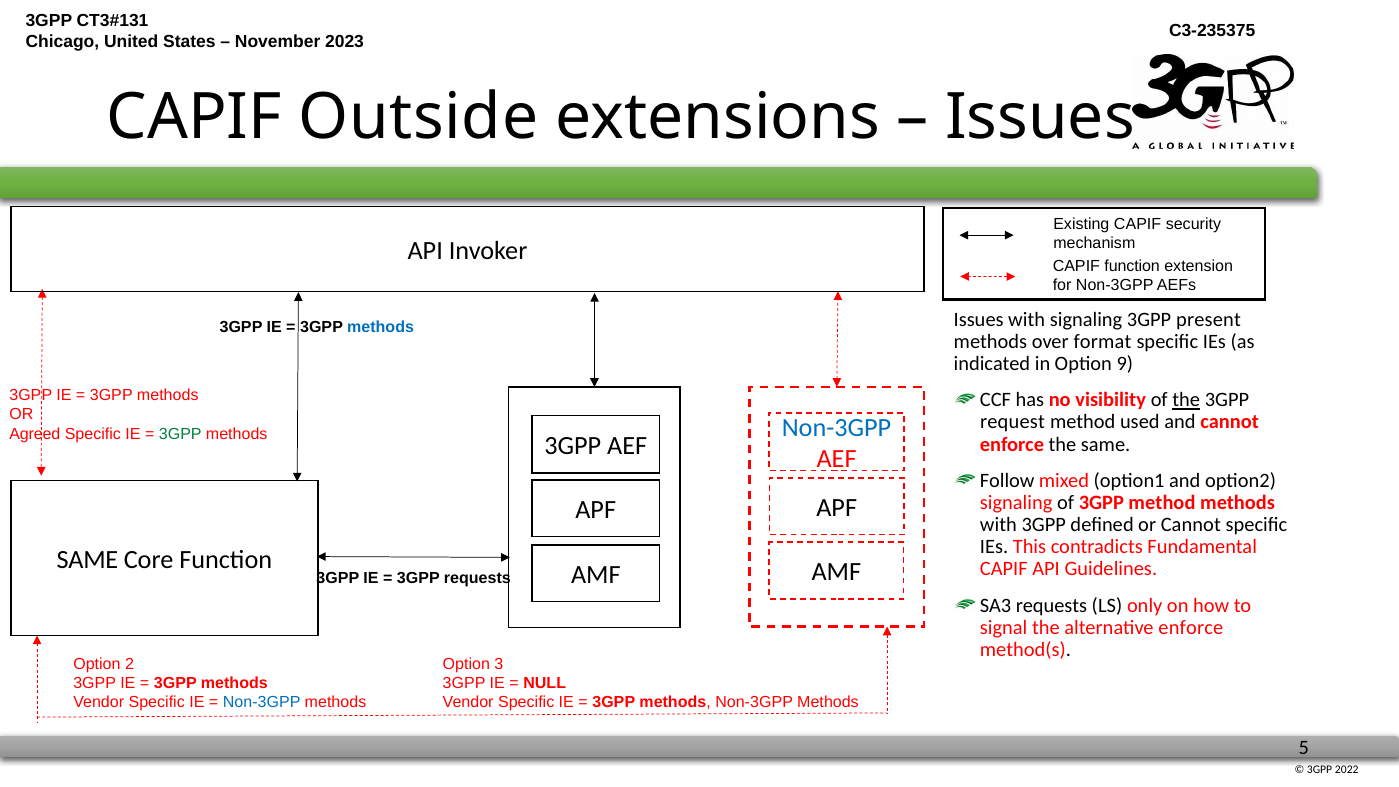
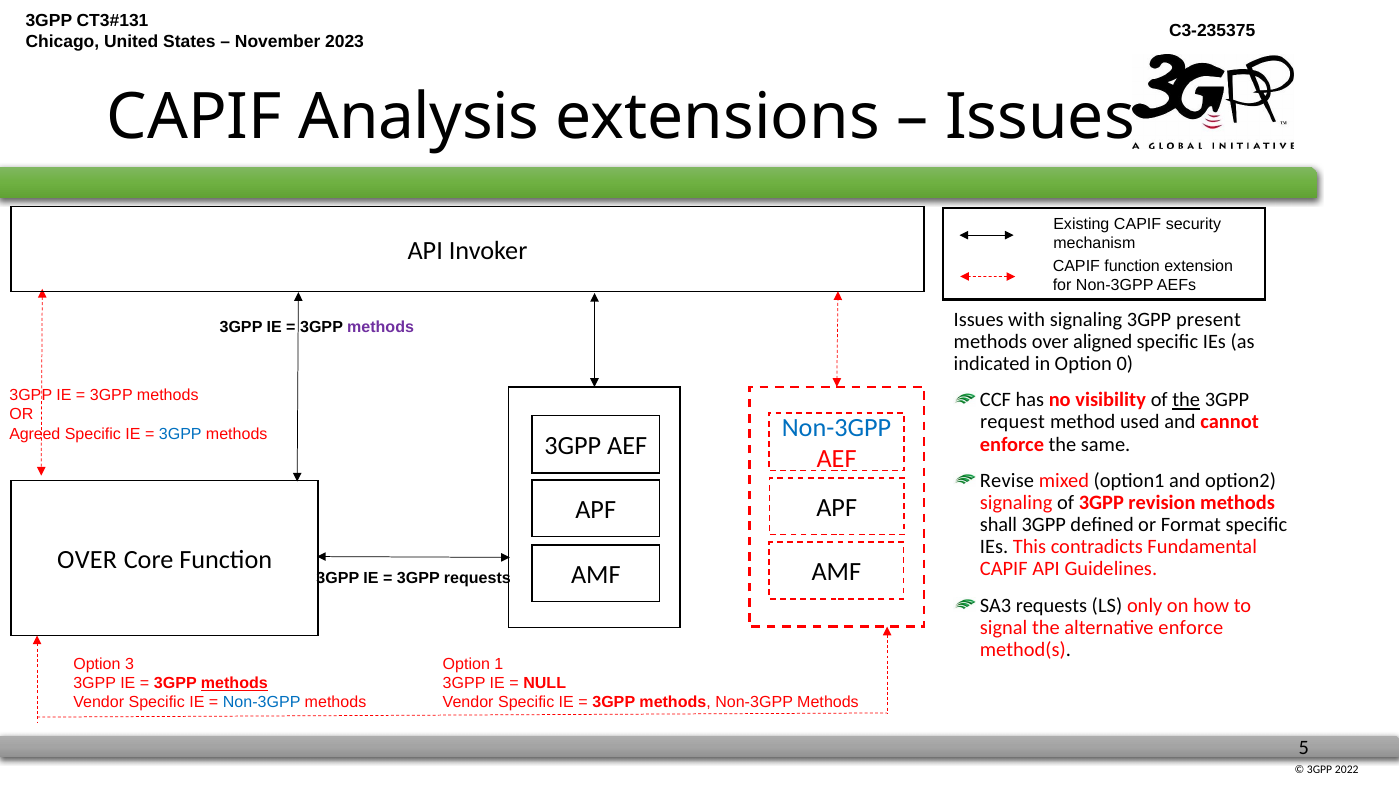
Outside: Outside -> Analysis (419, 118)
methods colour: blue -> purple (381, 327)
format: format -> aligned (1103, 341)
9: 9 -> 0 (1125, 364)
3GPP colour: green -> blue (180, 434)
Follow: Follow -> Revise (1007, 481)
3GPP method: method -> revision (1162, 503)
with: with -> shall (999, 525)
or Cannot: Cannot -> Format (1191, 525)
SAME: SAME -> OVER (87, 560)
2: 2 -> 3 (129, 664)
3: 3 -> 1 (499, 664)
methods underline: none -> present (234, 683)
